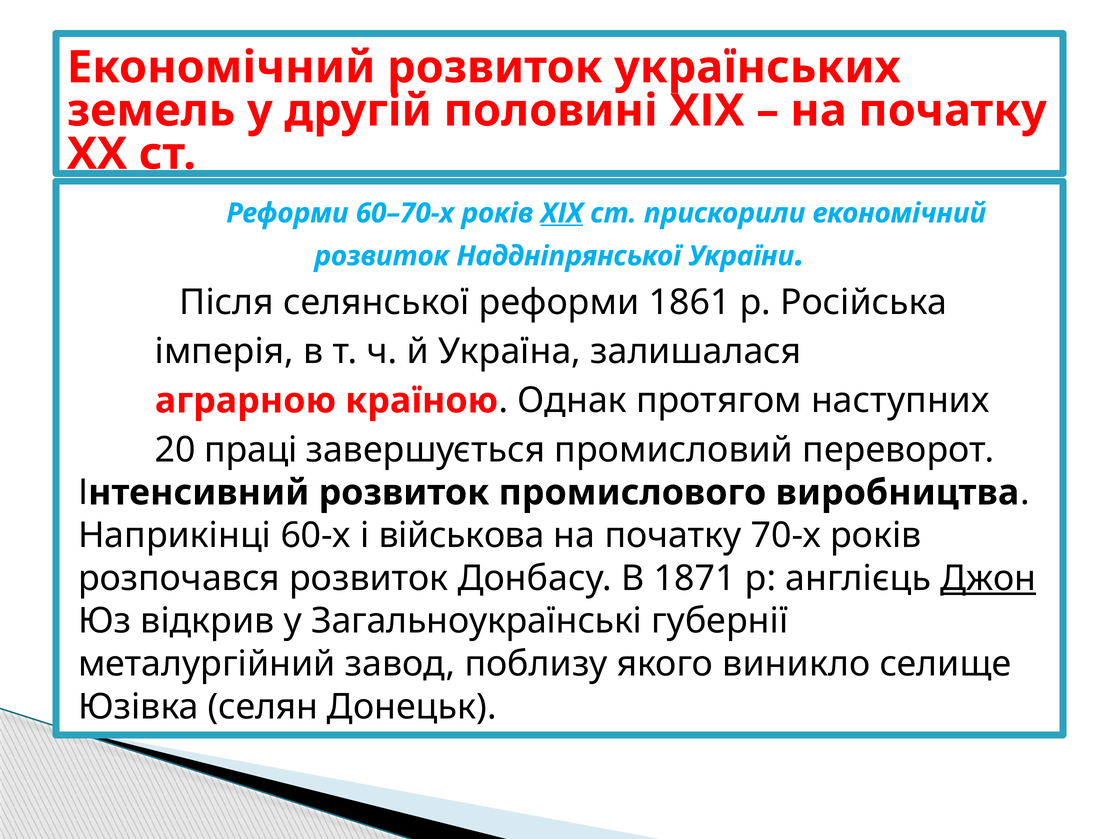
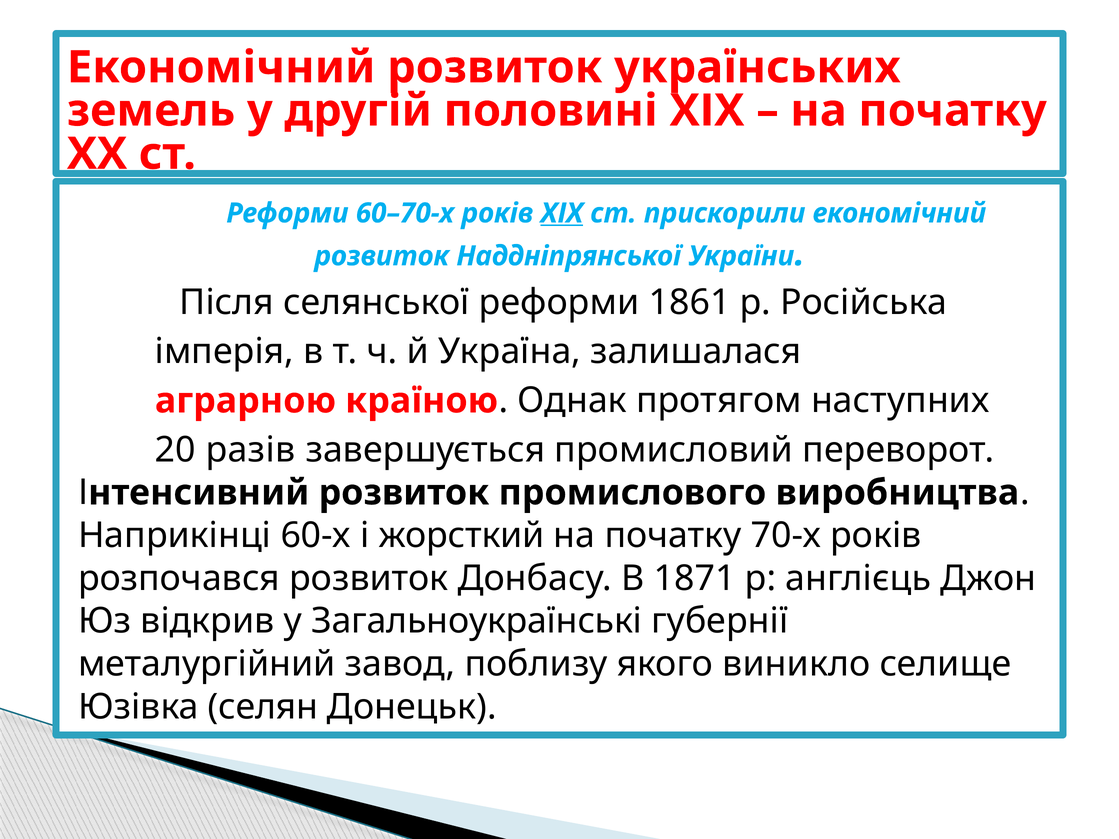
праці: праці -> разів (250, 450)
військова: військова -> жорсткий (461, 536)
Джон underline: present -> none (988, 579)
